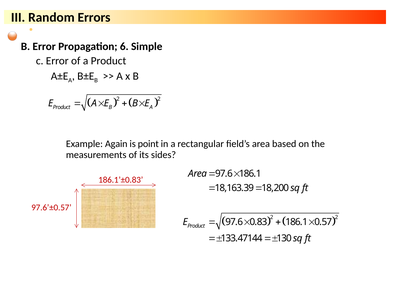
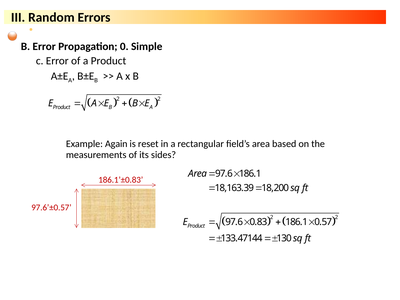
6: 6 -> 0 (124, 47)
point: point -> reset (148, 144)
